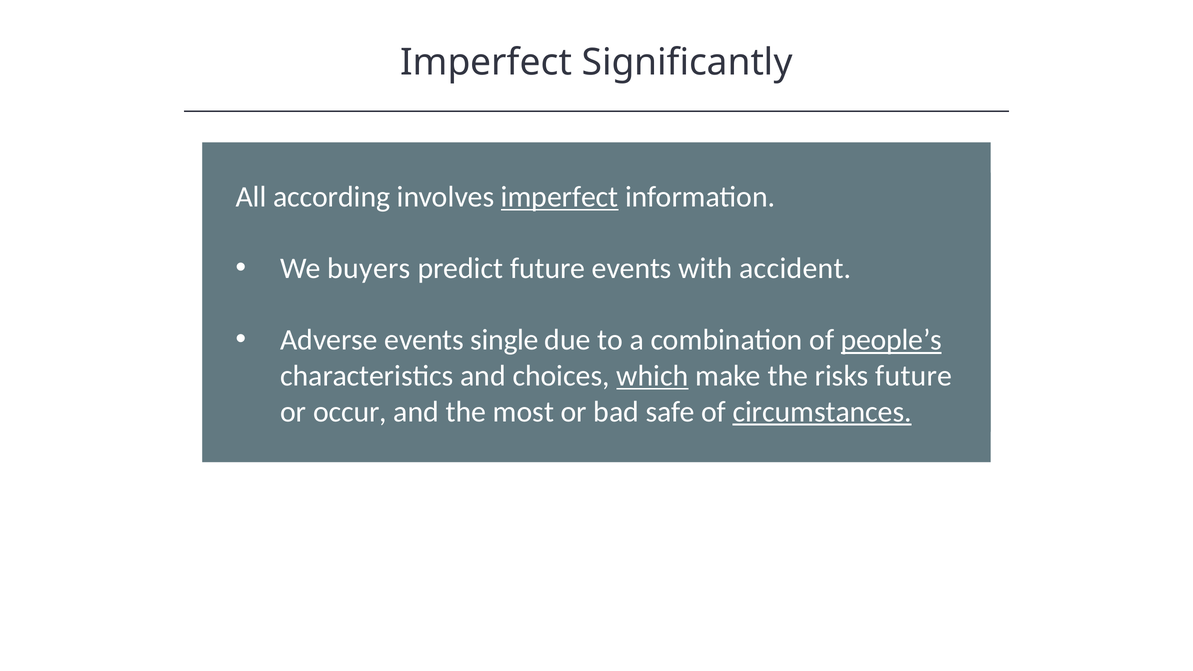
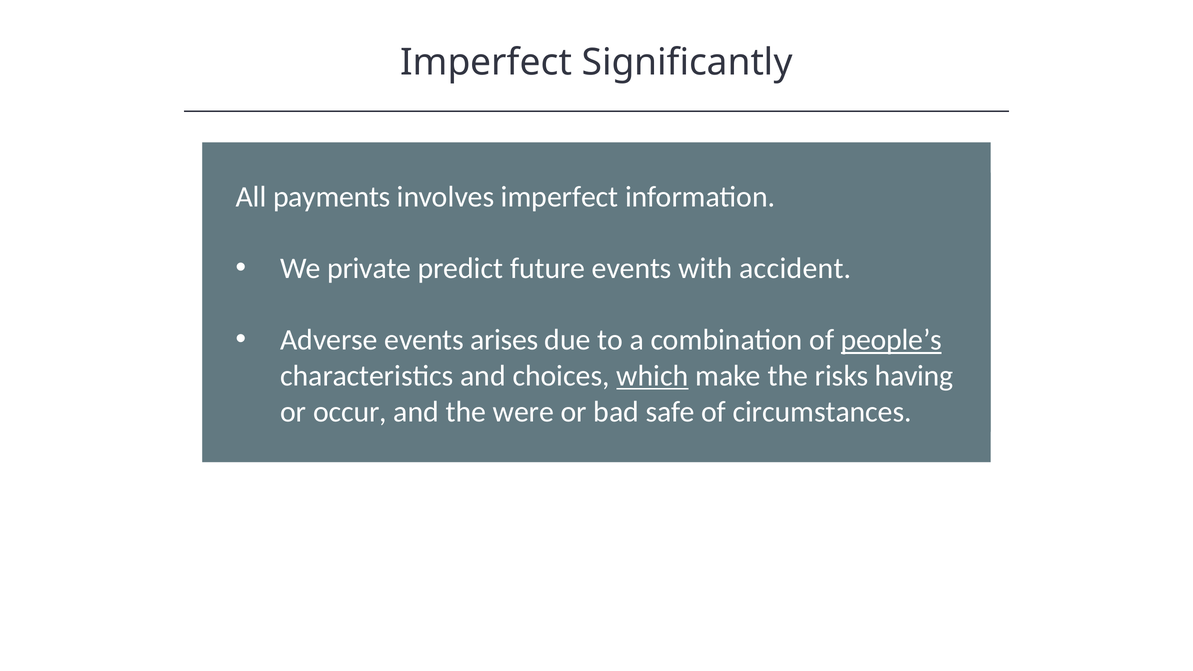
according: according -> payments (332, 197)
imperfect underline: present -> none (560, 197)
buyers: buyers -> private (369, 269)
single: single -> arises (504, 340)
risks future: future -> having (914, 376)
most: most -> were (523, 412)
circumstances underline: present -> none (822, 412)
